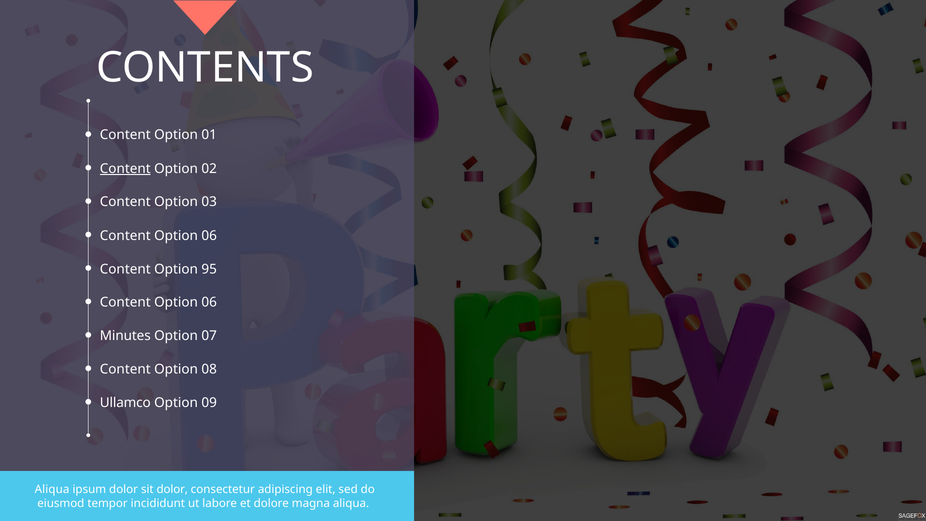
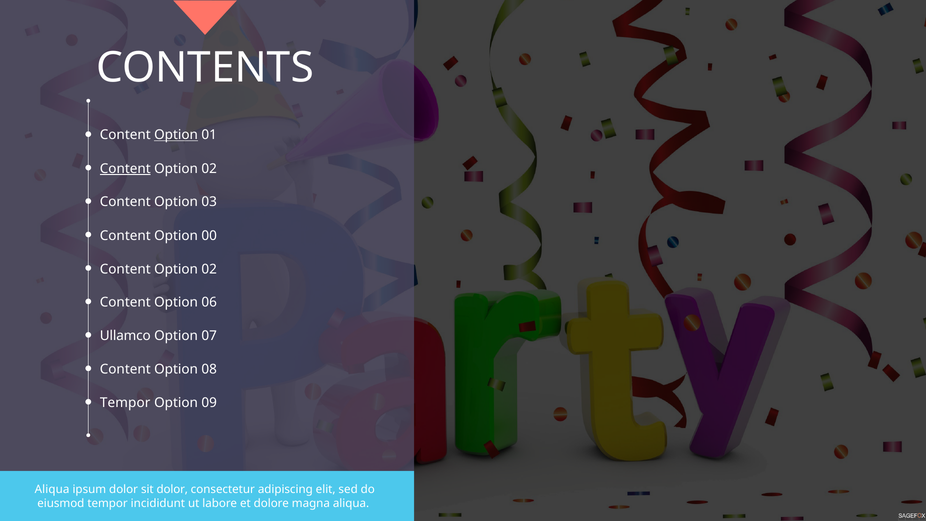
Option underline: none -> present (176, 135)
06: 06 -> 00 (209, 235)
95: 95 -> 02 (209, 269)
Minutes: Minutes -> Ullamco (125, 336)
Ullamco: Ullamco -> Tempor (125, 403)
